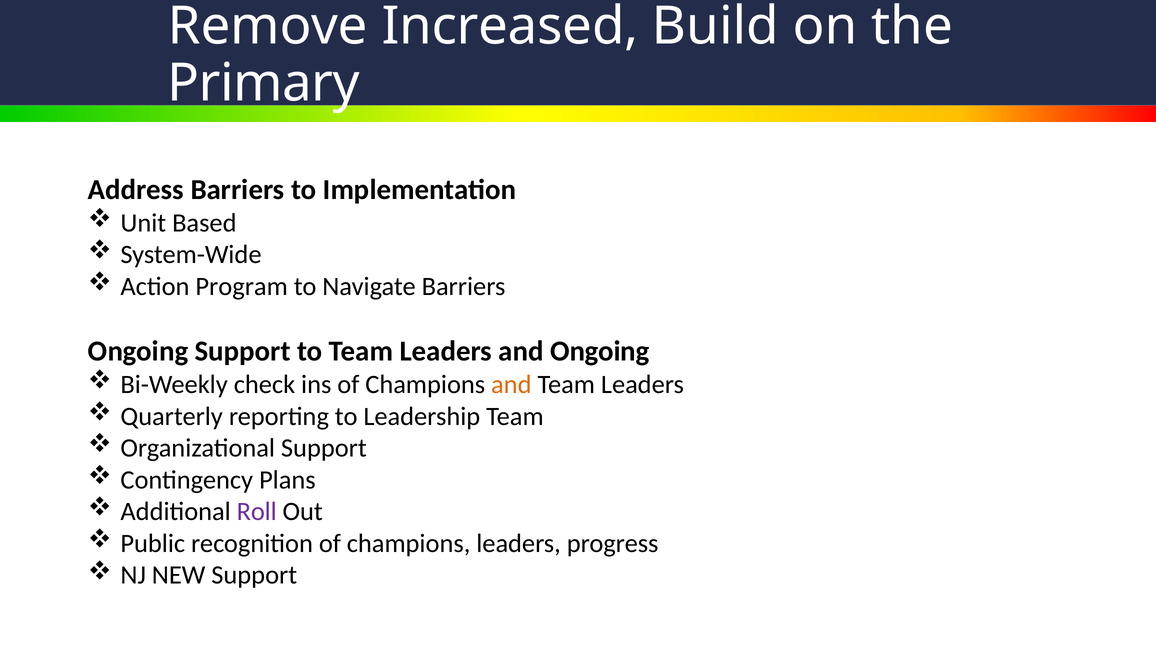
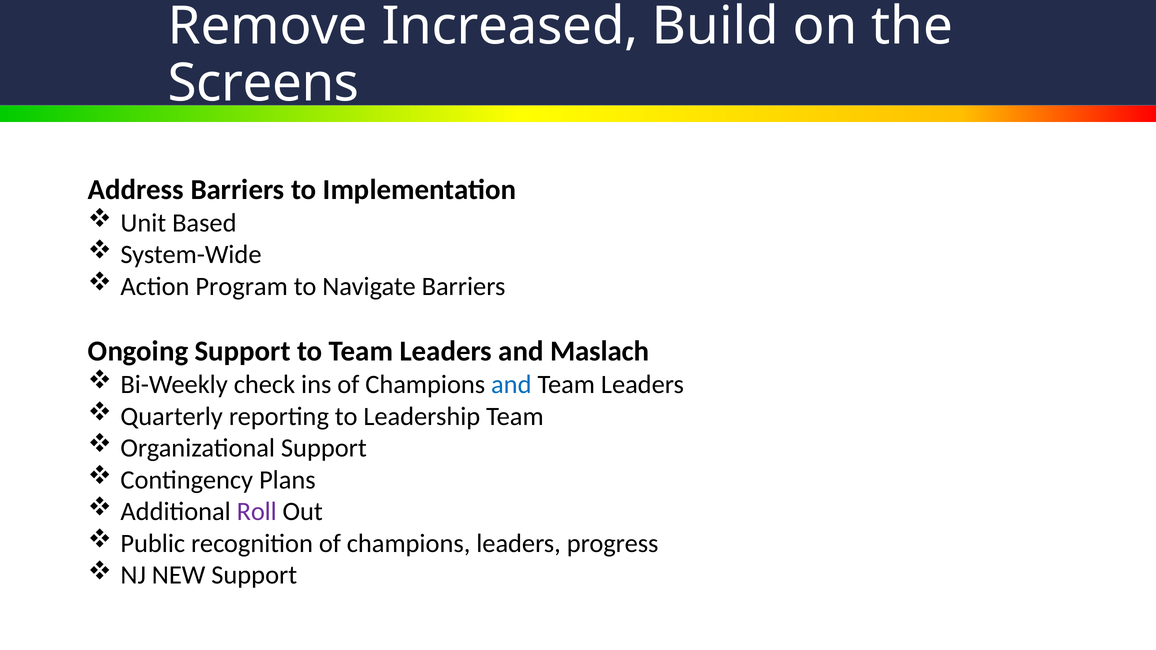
Primary: Primary -> Screens (263, 83)
and Ongoing: Ongoing -> Maslach (600, 352)
and colour: orange -> blue (511, 385)
